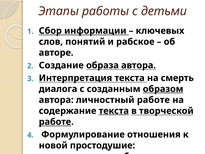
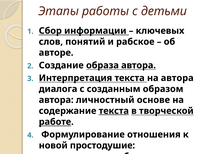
на смерть: смерть -> автора (177, 78)
образом underline: present -> none (163, 89)
личностный работе: работе -> основе (153, 100)
